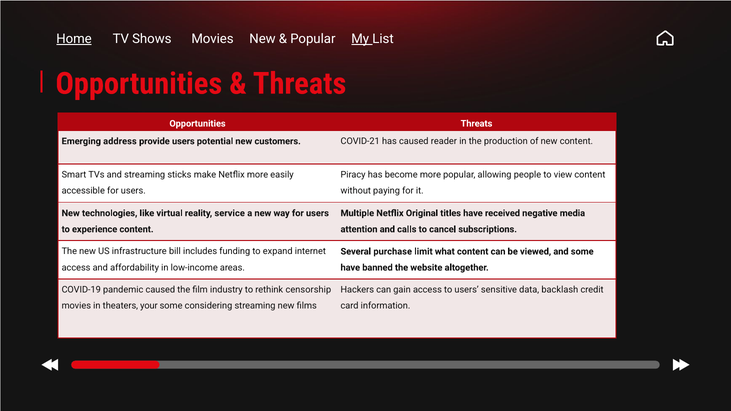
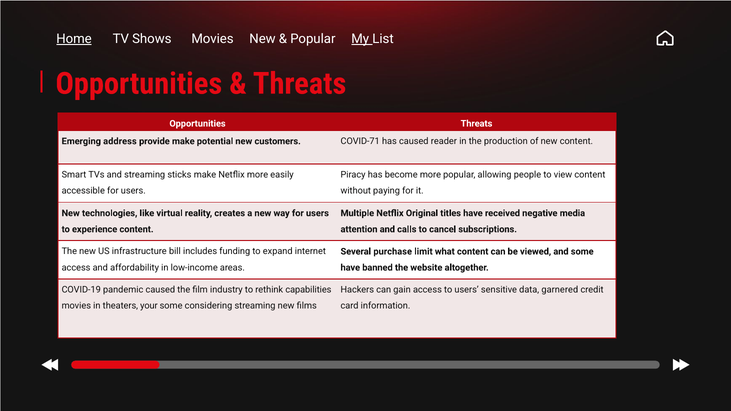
provide users: users -> make (183, 141)
COVID-21: COVID-21 -> COVID-71 (360, 141)
service: service -> creates (230, 213)
censorship: censorship -> capabilities (308, 290)
backlash: backlash -> garnered (560, 290)
